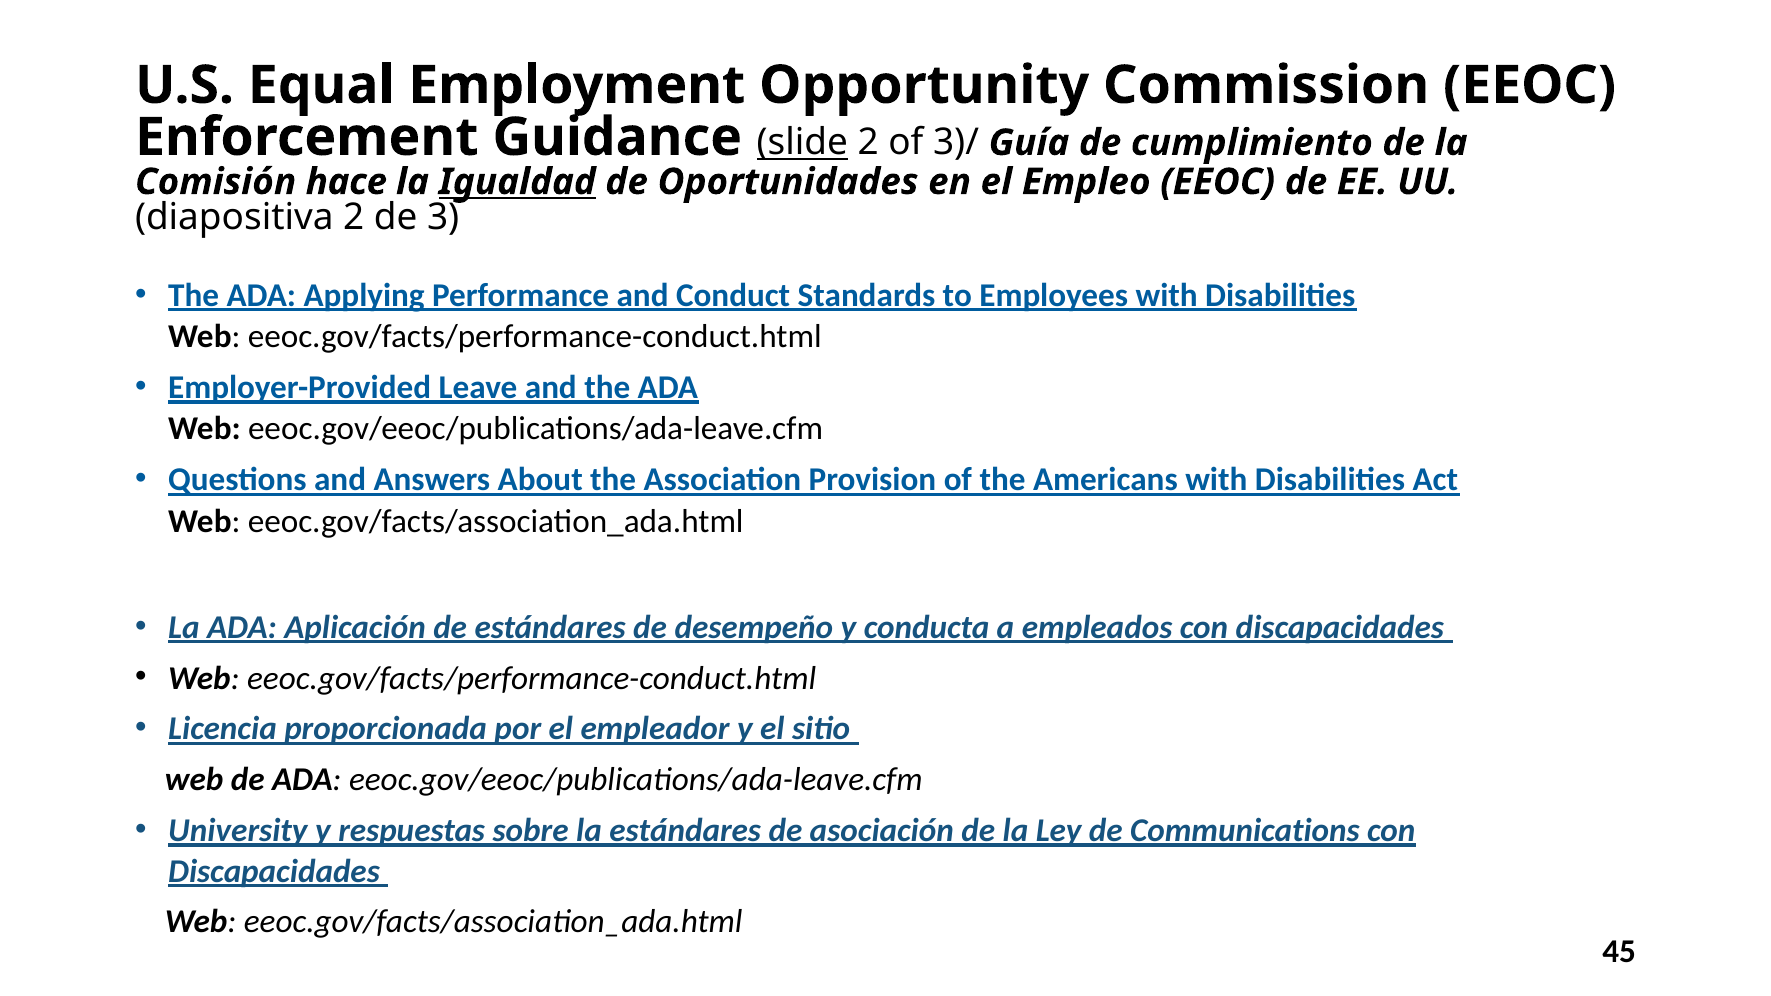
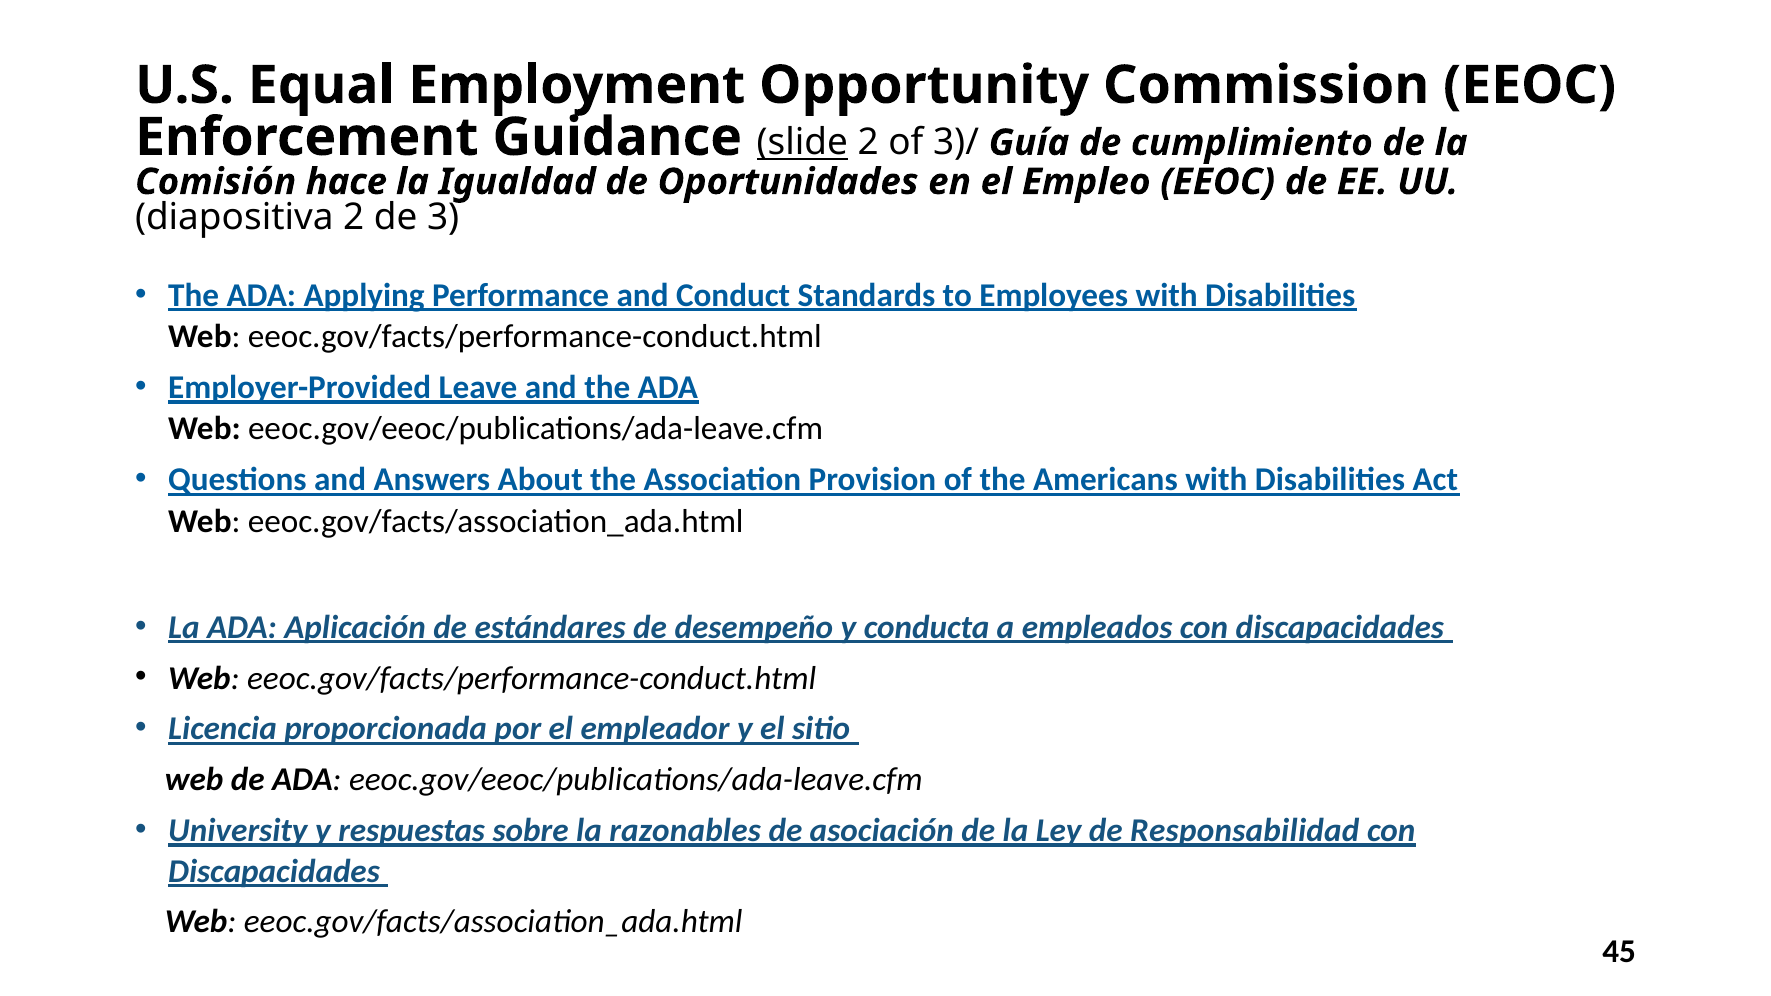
Igualdad underline: present -> none (517, 182)
la estándares: estándares -> razonables (685, 831)
Communications: Communications -> Responsabilidad (1245, 831)
